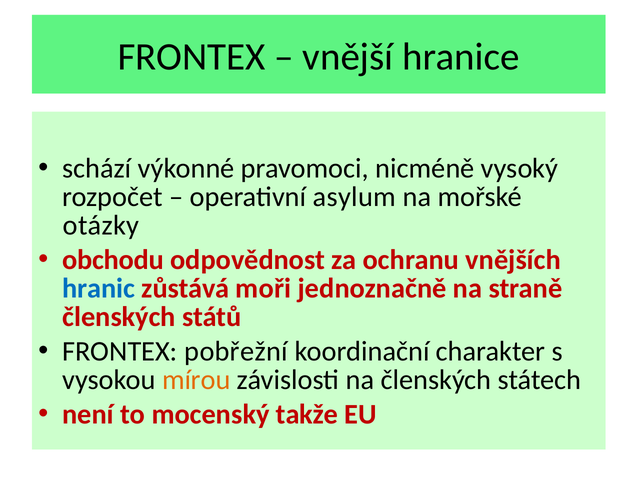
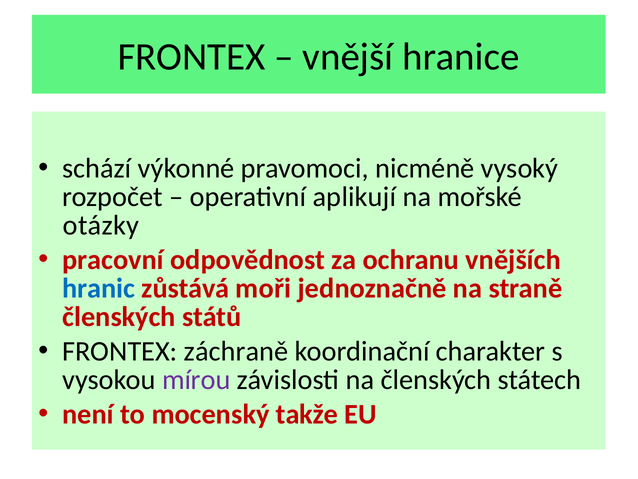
asylum: asylum -> aplikují (354, 197)
obchodu: obchodu -> pracovní (113, 259)
pobřežní: pobřežní -> záchraně (236, 351)
mírou colour: orange -> purple (196, 379)
